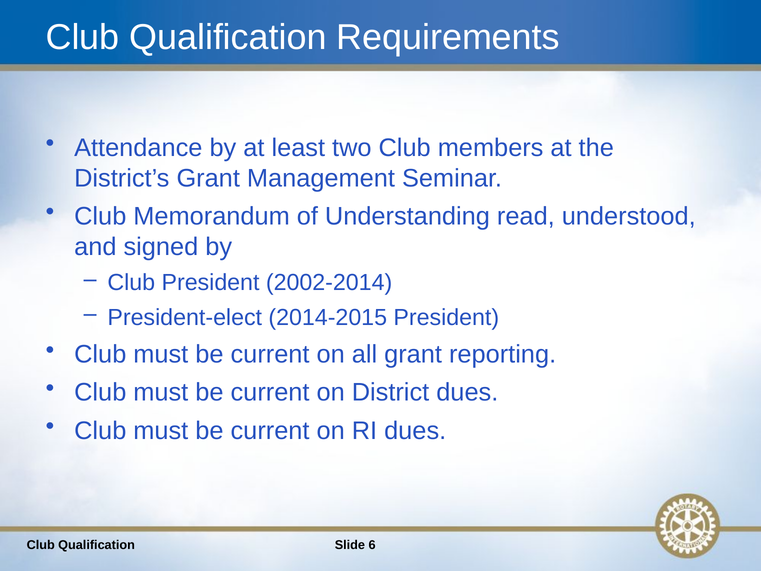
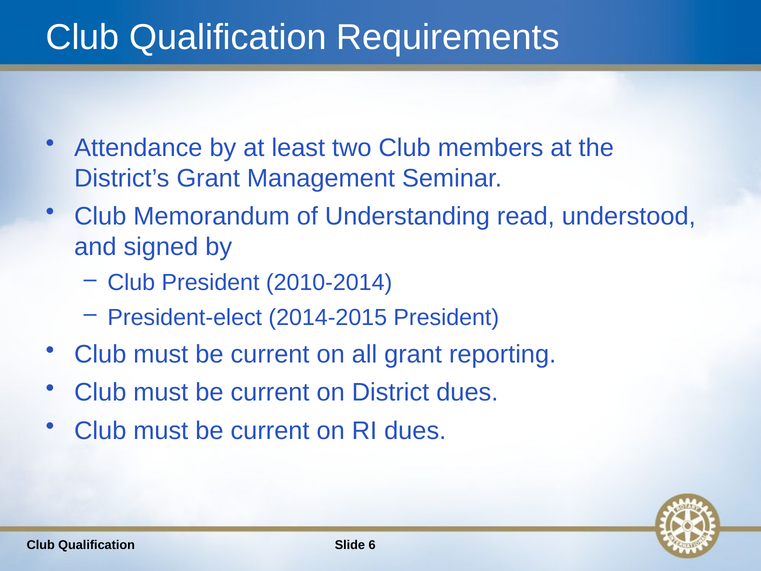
2002-2014: 2002-2014 -> 2010-2014 (329, 283)
